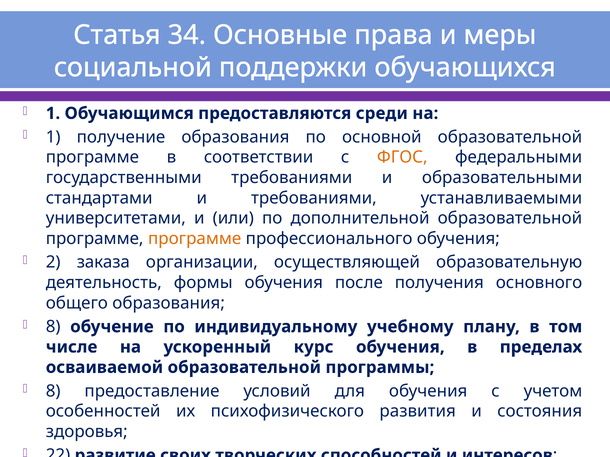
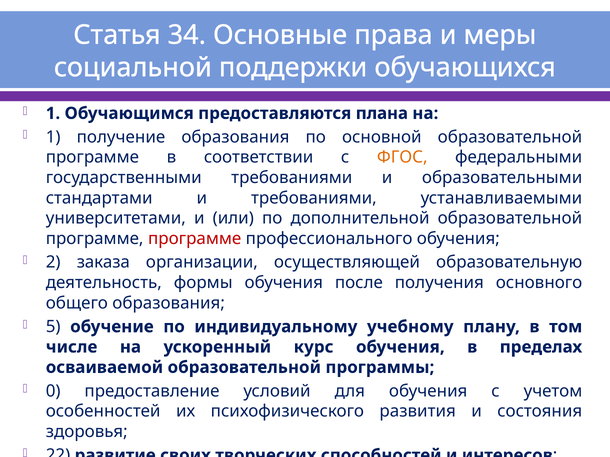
среди: среди -> плана (382, 113)
программе colour: orange -> red (195, 239)
8: 8 -> 5 (53, 327)
8: 8 -> 0 (53, 391)
